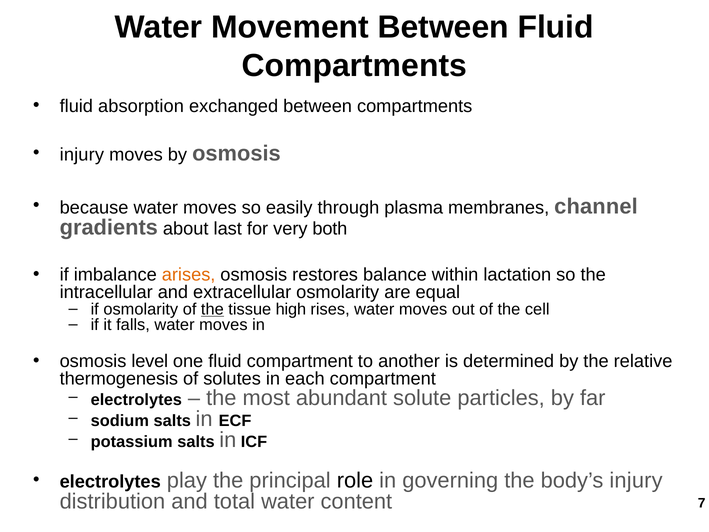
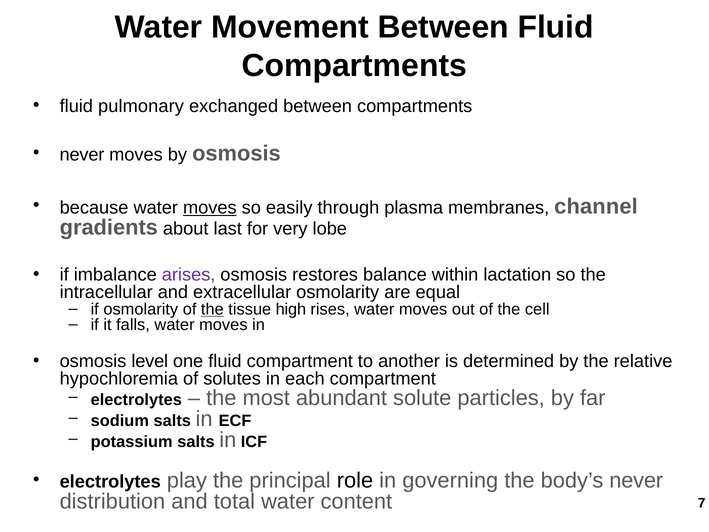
absorption: absorption -> pulmonary (141, 106)
injury: injury -> never (82, 155)
moves underline: none -> present (210, 207)
both: both -> lobe (330, 228)
arises colour: orange -> purple (189, 275)
thermogenesis: thermogenesis -> hypochloremia (119, 378)
body’s injury: injury -> never (636, 480)
